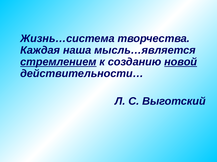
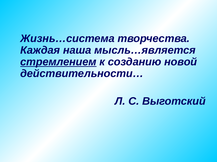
новой underline: present -> none (181, 62)
